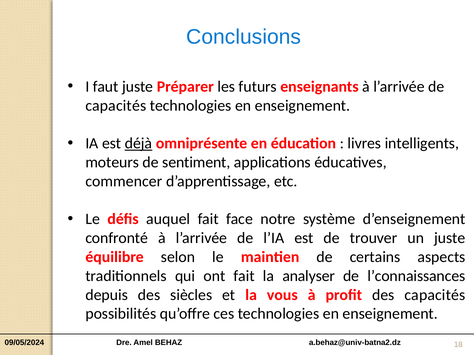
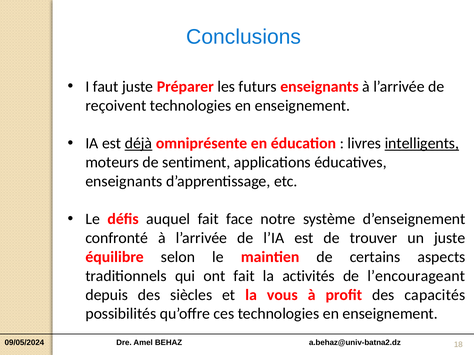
capacités: capacités -> reçoivent (116, 106)
intelligents underline: none -> present (422, 144)
commencer: commencer -> enseignants (124, 181)
analyser: analyser -> activités (309, 276)
l’connaissances: l’connaissances -> l’encourageant (416, 276)
